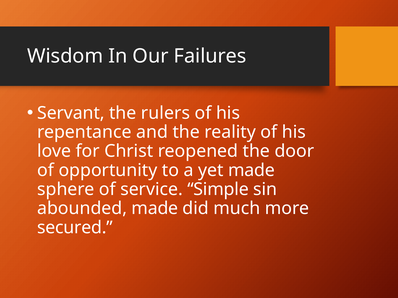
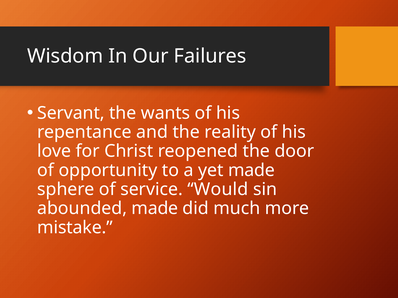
rulers: rulers -> wants (166, 113)
Simple: Simple -> Would (218, 190)
secured: secured -> mistake (75, 228)
